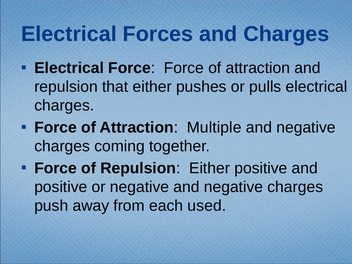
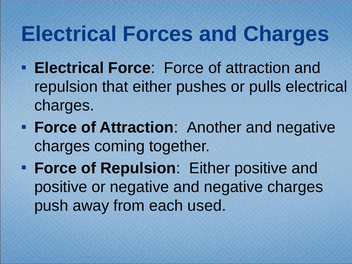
Multiple: Multiple -> Another (214, 127)
